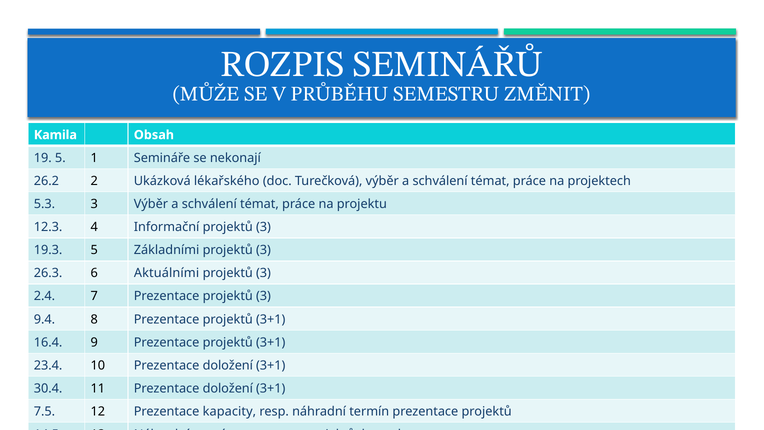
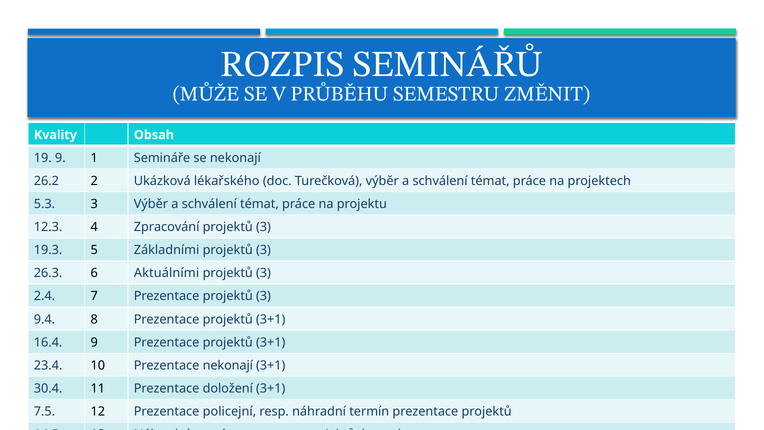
Kamila: Kamila -> Kvality (55, 135)
19 5: 5 -> 9 (60, 158)
Informační: Informační -> Zpracování (167, 227)
10 Prezentace doložení: doložení -> nekonají (228, 365)
kapacity: kapacity -> policejní (229, 411)
